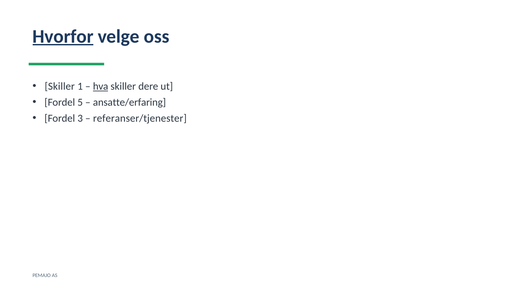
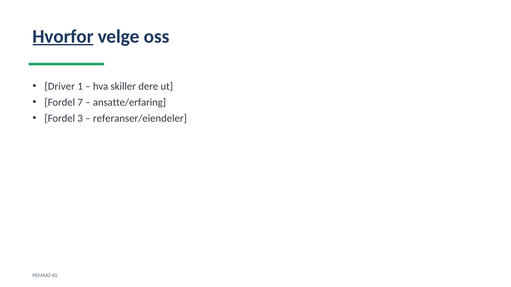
Skiller: Skiller -> Driver (60, 87)
hva underline: present -> none (101, 87)
5: 5 -> 7 (80, 103)
referanser/tjenester: referanser/tjenester -> referanser/eiendeler (140, 119)
